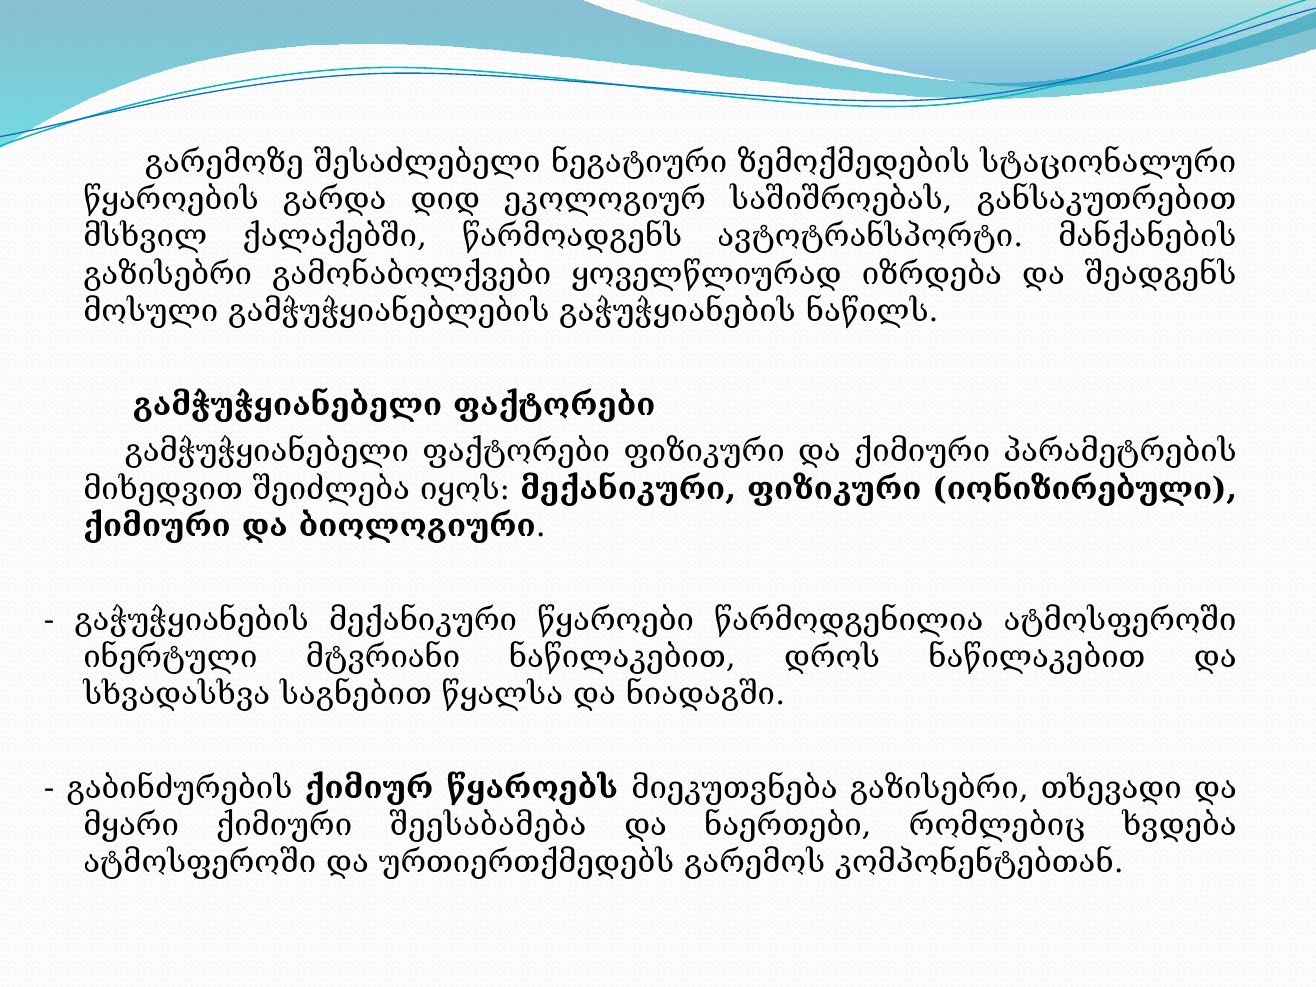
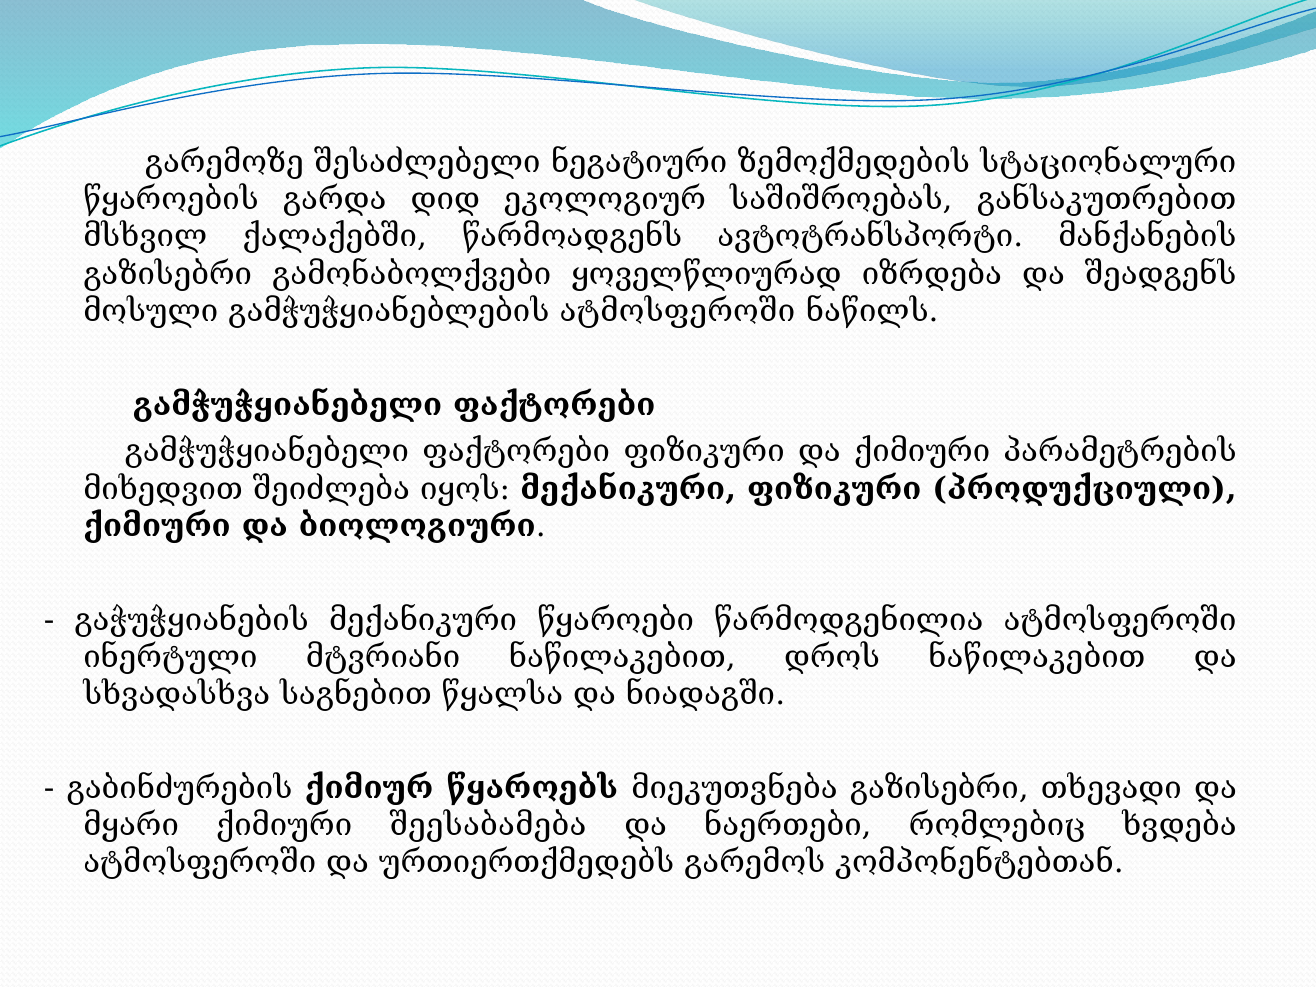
გამჭუჭყიანებლების გაჭუჭყიანების: გაჭუჭყიანების -> ატმოსფეროში (677, 311)
იონიზირებული: იონიზირებული -> პროდუქციული (1085, 489)
